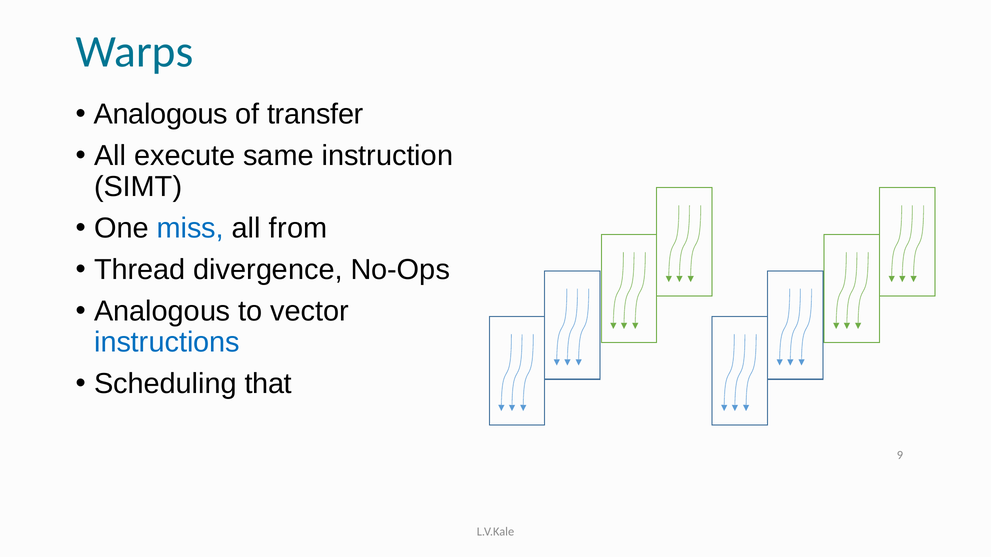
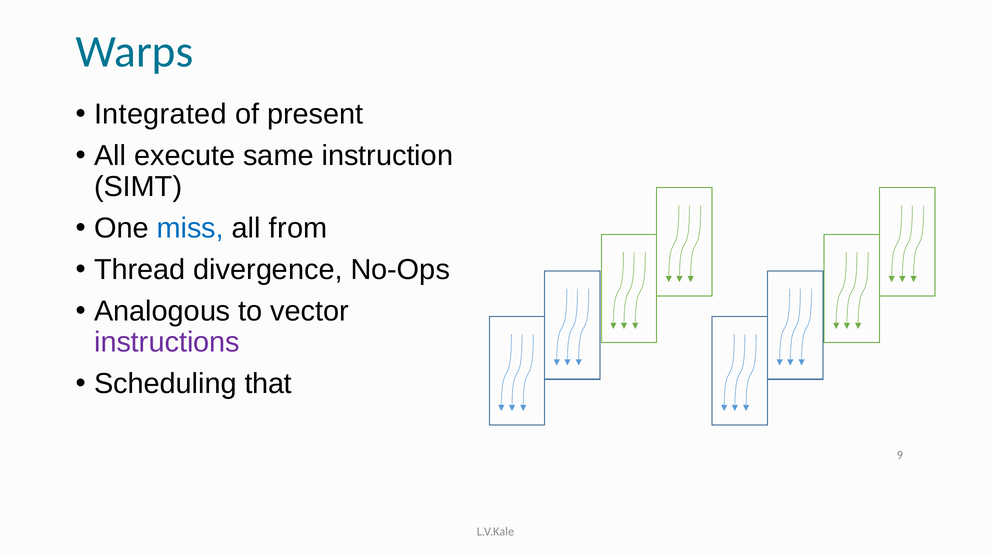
Analogous: Analogous -> Integrated (161, 114)
transfer: transfer -> present (315, 114)
instructions colour: blue -> purple (167, 343)
